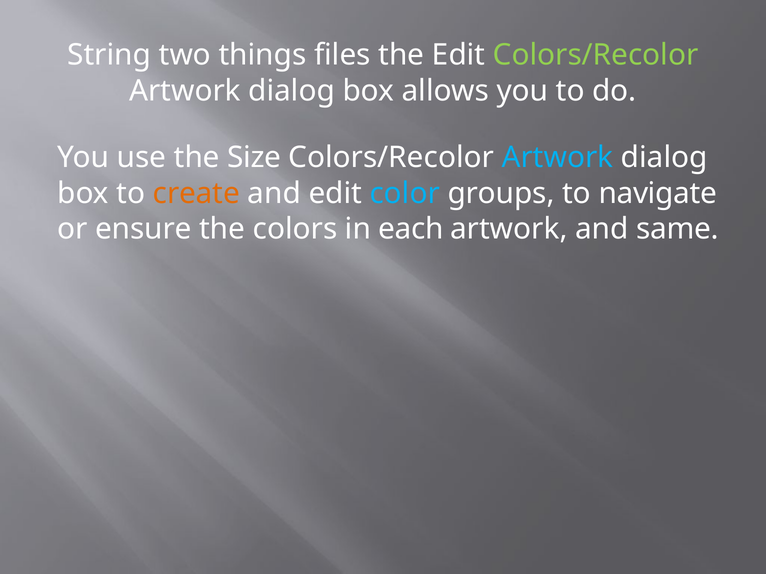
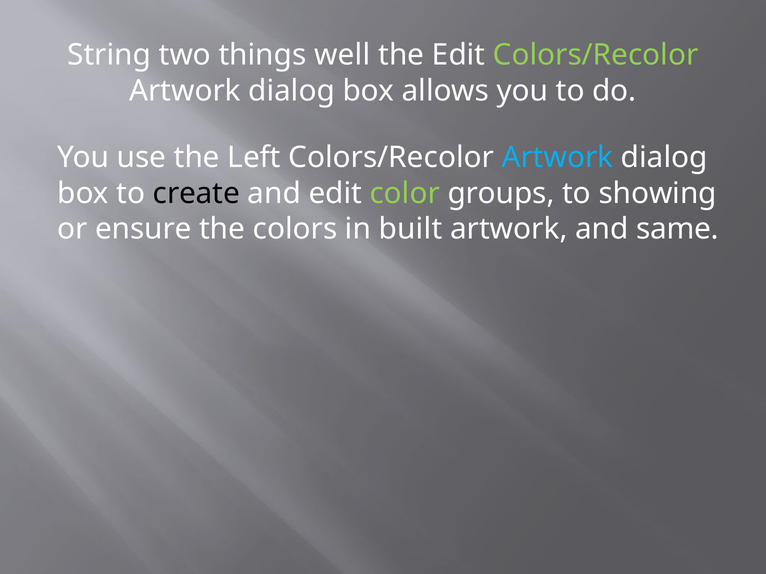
files: files -> well (342, 55)
Size: Size -> Left (254, 158)
create colour: orange -> black (196, 194)
color colour: light blue -> light green (405, 194)
navigate: navigate -> showing (658, 194)
each: each -> built (411, 229)
